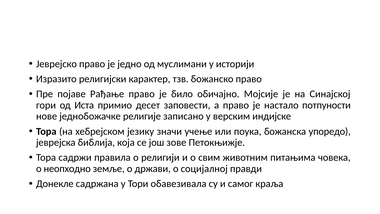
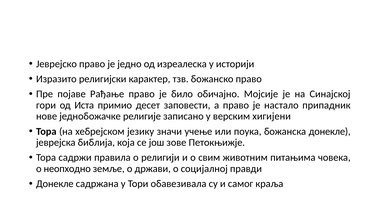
муслимани: муслимани -> изреалеска (182, 64)
потпуности: потпуности -> припадник (326, 105)
индијске: индијске -> хигијени (272, 116)
божанска упоредо: упоредо -> донекле (330, 131)
